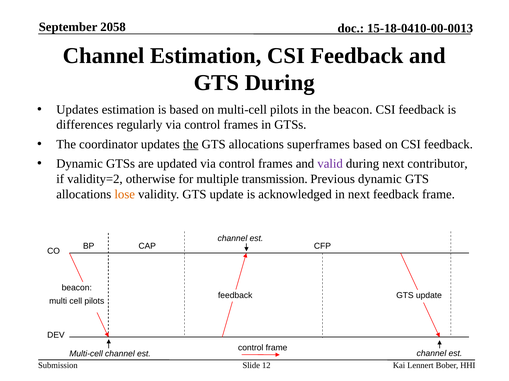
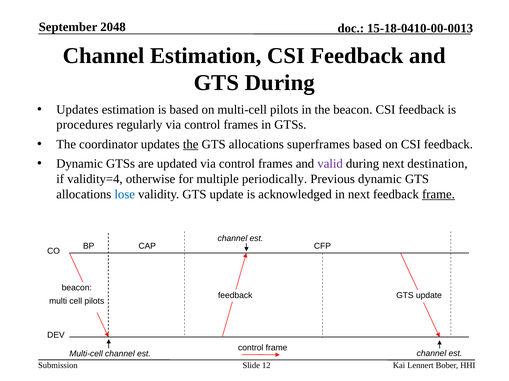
2058: 2058 -> 2048 (113, 27)
differences: differences -> procedures (85, 125)
contributor: contributor -> destination (437, 164)
validity=2: validity=2 -> validity=4 (95, 179)
transmission: transmission -> periodically (275, 179)
lose colour: orange -> blue (125, 195)
frame underline: none -> present (438, 195)
